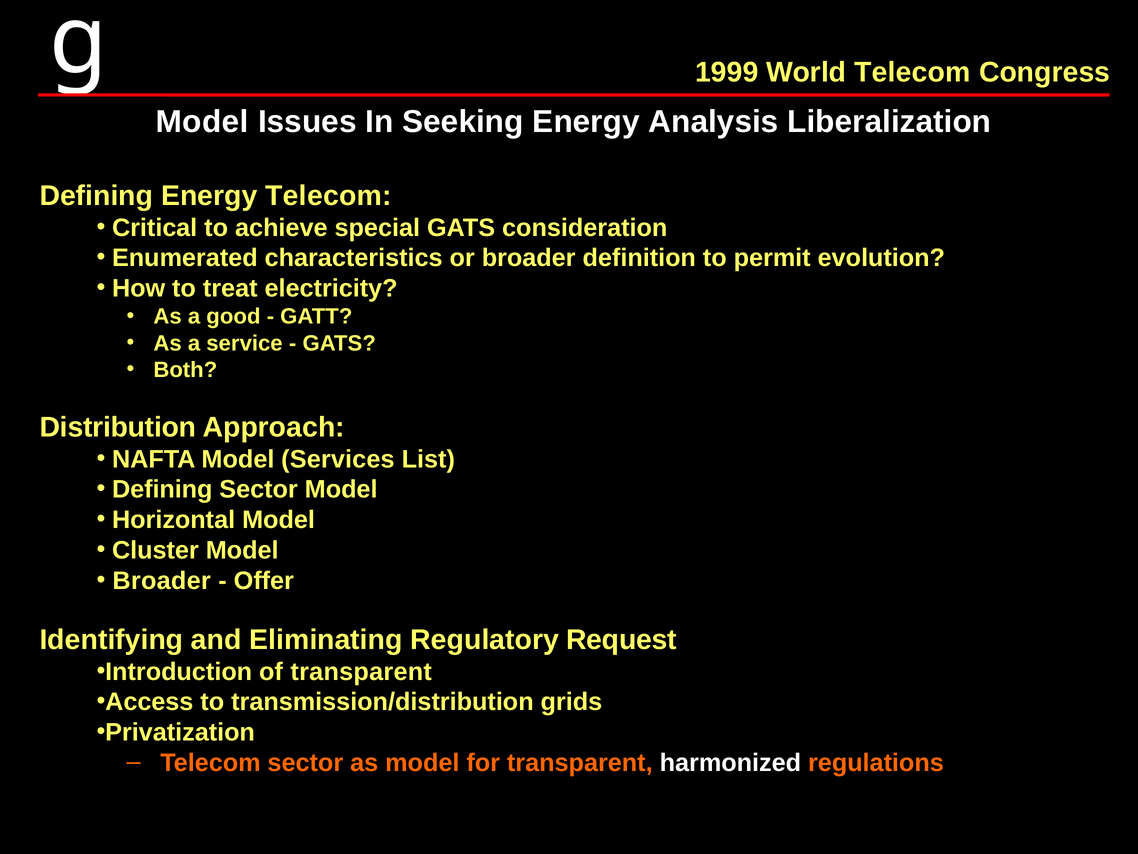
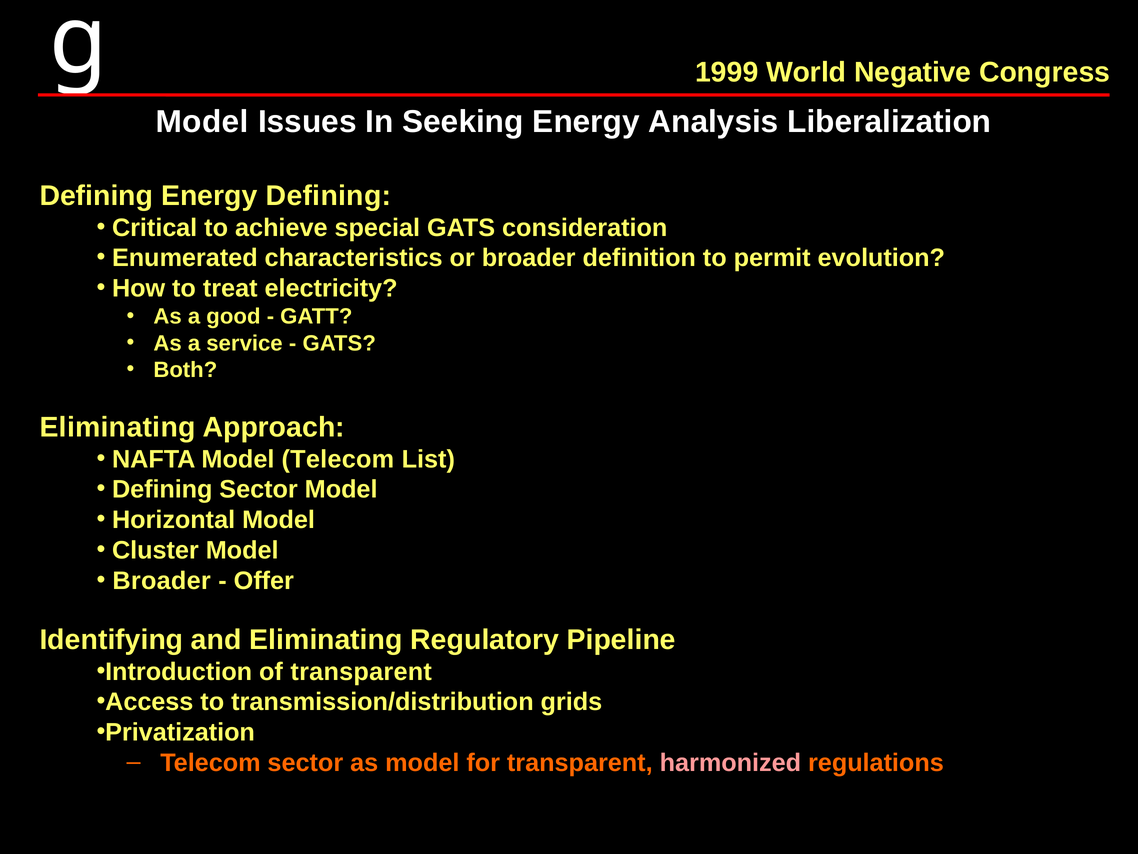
Telecom: Telecom -> Negative (913, 72)
Energy Telecom: Telecom -> Defining (328, 196)
Distribution: Distribution -> Eliminating (118, 427)
Model Services: Services -> Telecom (338, 459)
Request: Request -> Pipeline (621, 639)
harmonized colour: white -> pink (730, 762)
